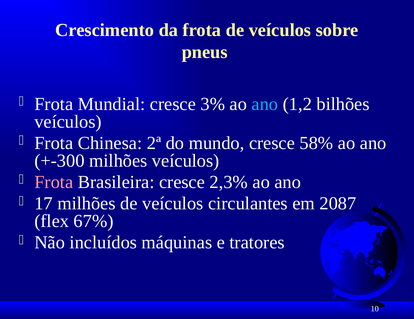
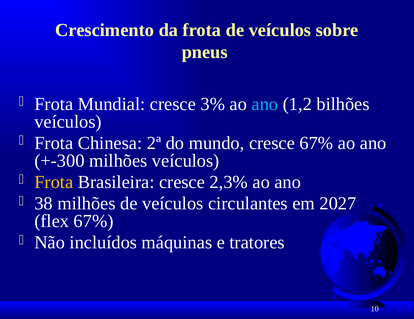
cresce 58%: 58% -> 67% (316, 143)
Frota colour: pink -> yellow (54, 182)
17: 17 -> 38 (44, 204)
2087: 2087 -> 2027 (338, 204)
